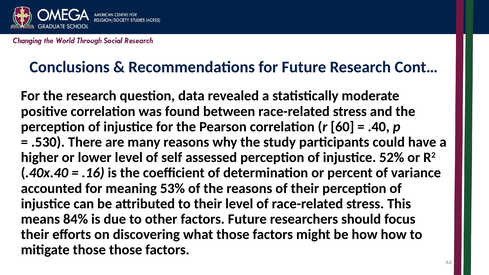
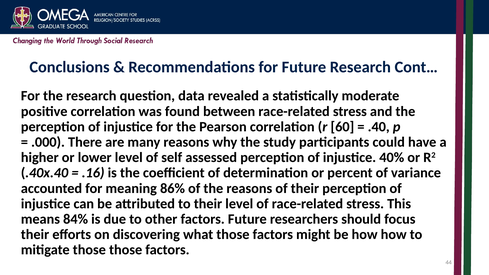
.530: .530 -> .000 (48, 142)
52%: 52% -> 40% (392, 158)
53%: 53% -> 86% (173, 188)
